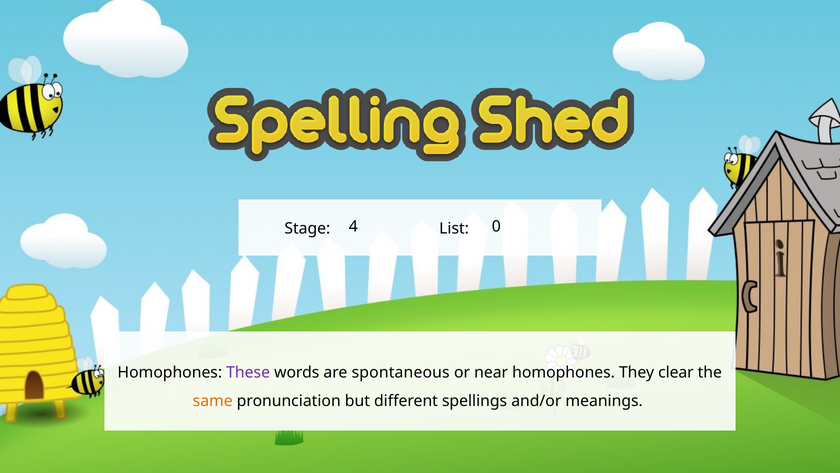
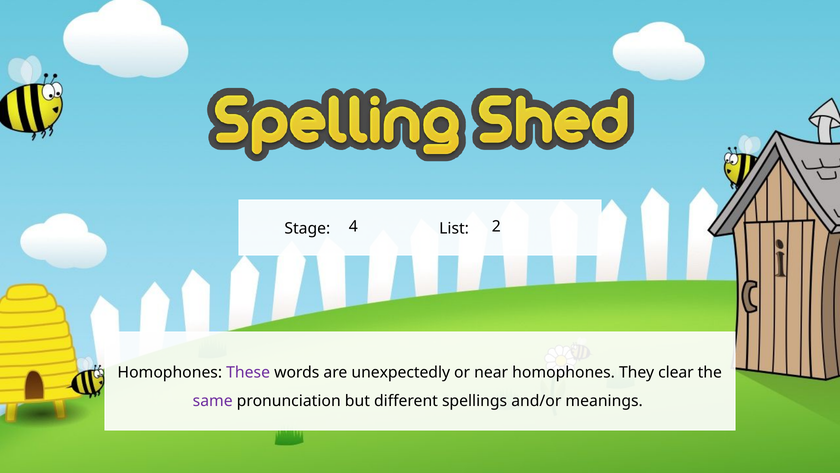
0: 0 -> 2 (496, 226)
spontaneous: spontaneous -> unexpectedly (401, 372)
same colour: orange -> purple (213, 401)
